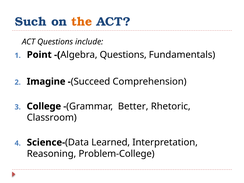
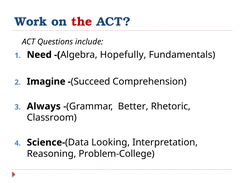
Such: Such -> Work (31, 22)
the colour: orange -> red (82, 22)
Point: Point -> Need (39, 55)
Questions: Questions -> Hopefully (123, 55)
College: College -> Always (44, 106)
Learned: Learned -> Looking (111, 142)
